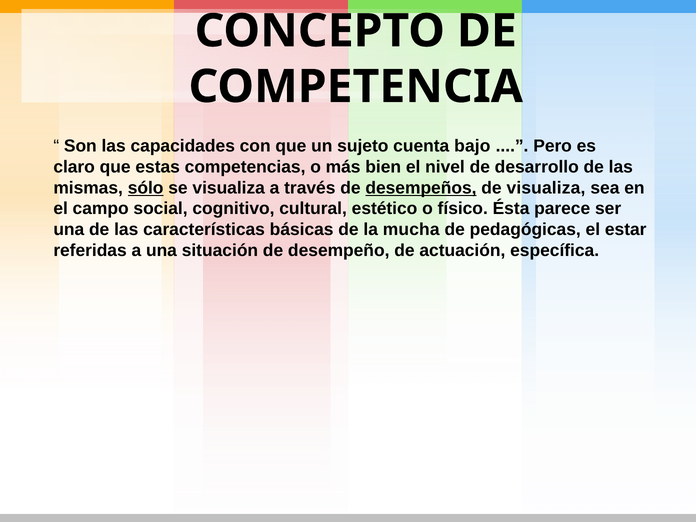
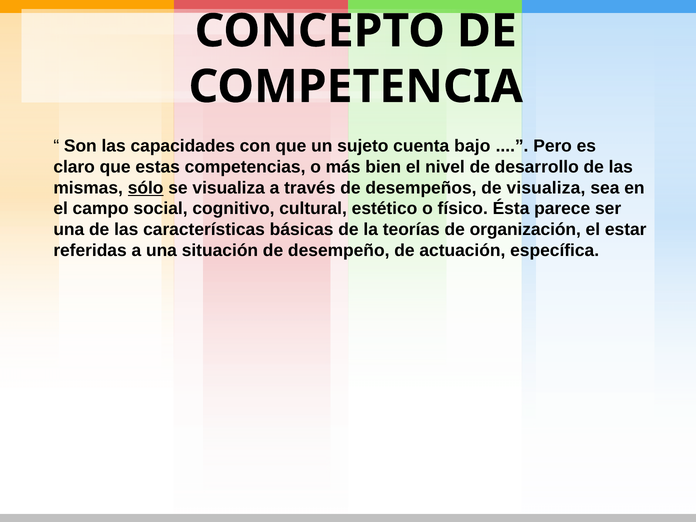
desempeños underline: present -> none (421, 188)
mucha: mucha -> teorías (411, 230)
pedagógicas: pedagógicas -> organización (525, 230)
